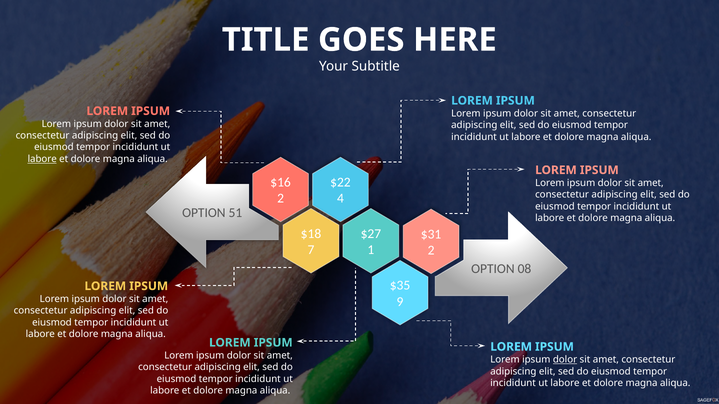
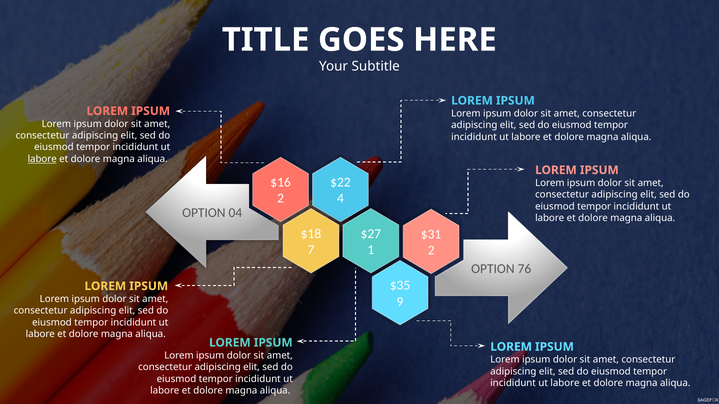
51: 51 -> 04 (235, 213)
08: 08 -> 76 (524, 269)
dolor underline: present -> none (565, 360)
